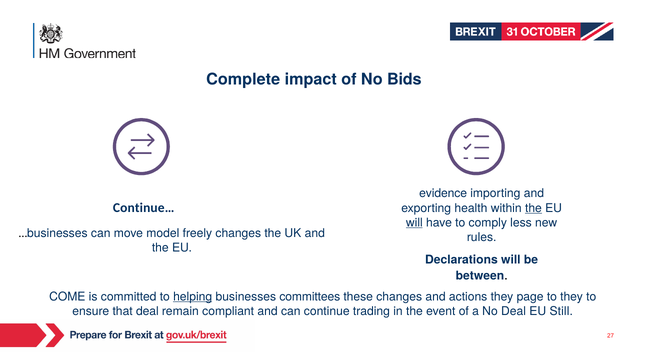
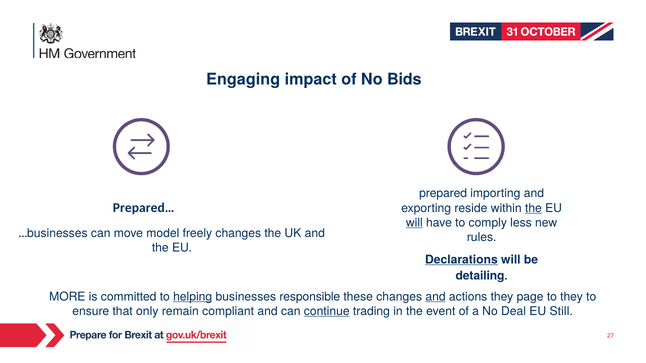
Complete: Complete -> Engaging (243, 80)
evidence: evidence -> prepared (443, 194)
Continue…: Continue… -> Prepared… (144, 208)
health: health -> reside (471, 208)
Declarations underline: none -> present (461, 260)
between: between -> detailing (480, 276)
COME: COME -> MORE (67, 297)
committees: committees -> responsible (310, 297)
and underline: none -> present (436, 297)
that deal: deal -> only (147, 312)
continue underline: none -> present (327, 312)
